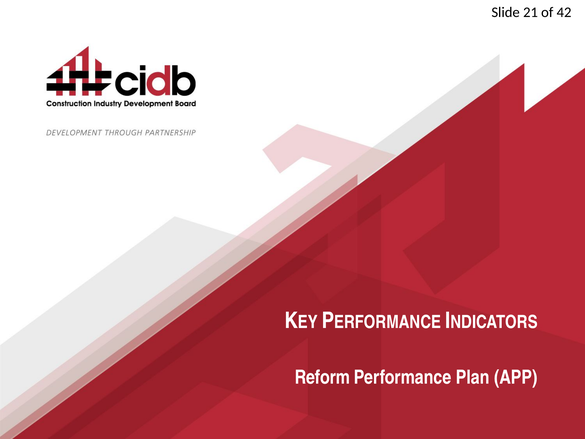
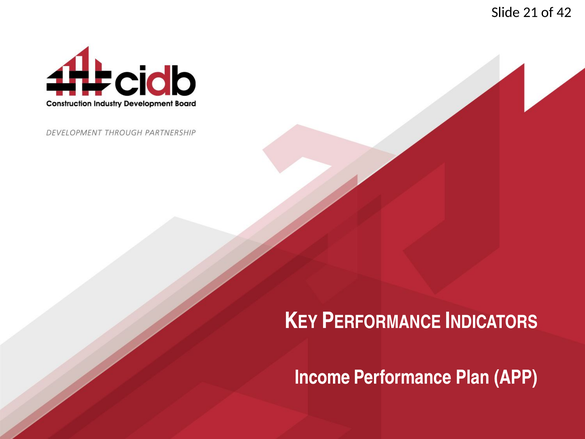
Reform: Reform -> Income (322, 377)
